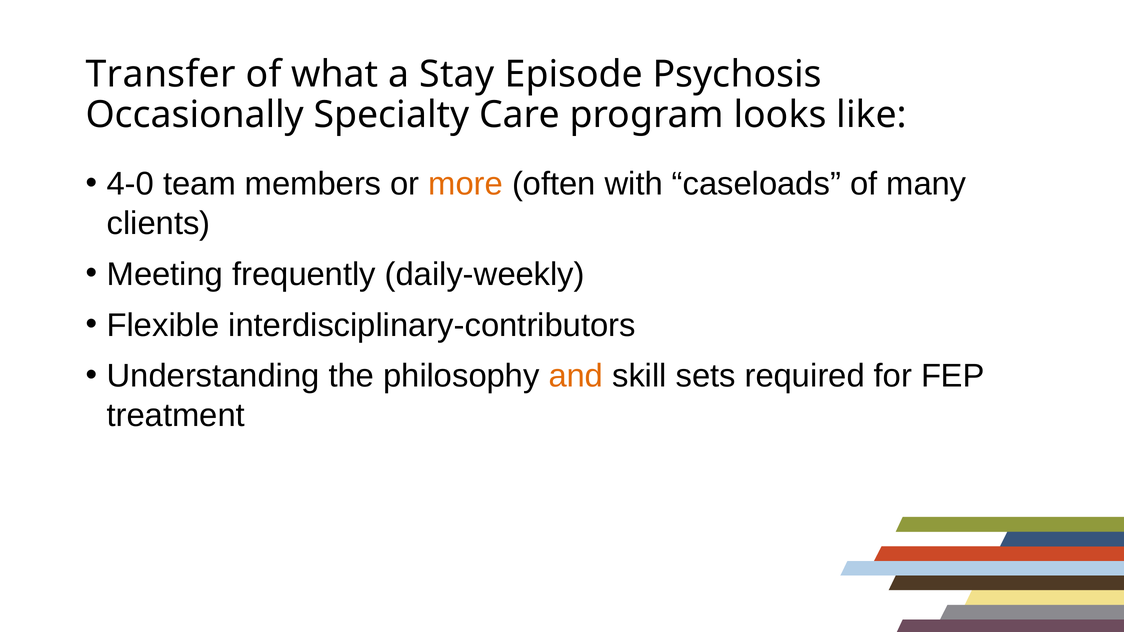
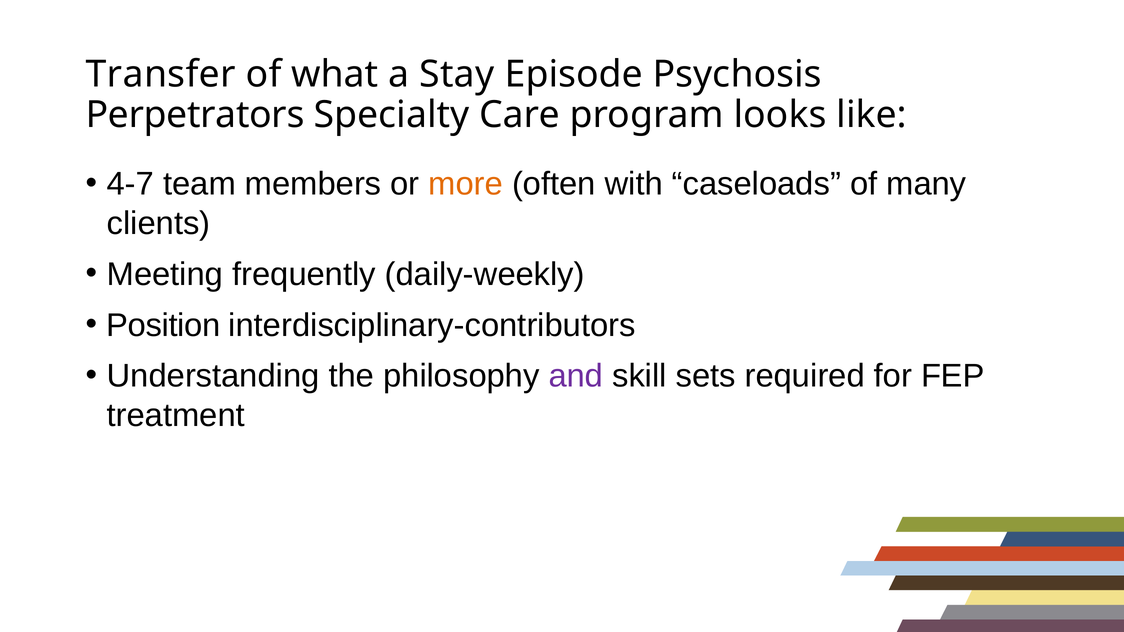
Occasionally: Occasionally -> Perpetrators (195, 115)
4-0: 4-0 -> 4-7 (130, 184)
Flexible: Flexible -> Position (163, 325)
and colour: orange -> purple (576, 376)
